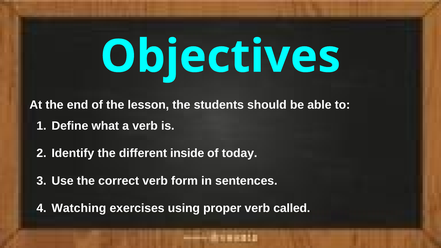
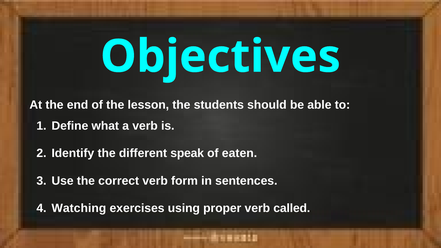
inside: inside -> speak (187, 153)
today: today -> eaten (240, 153)
